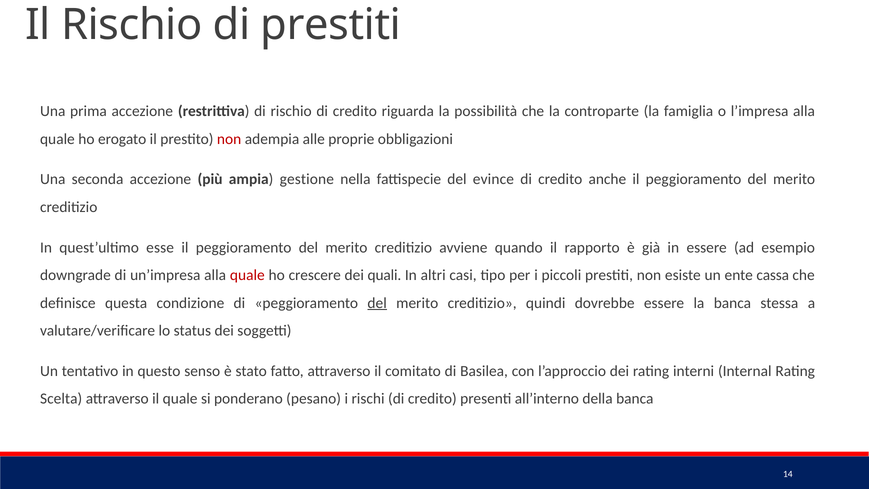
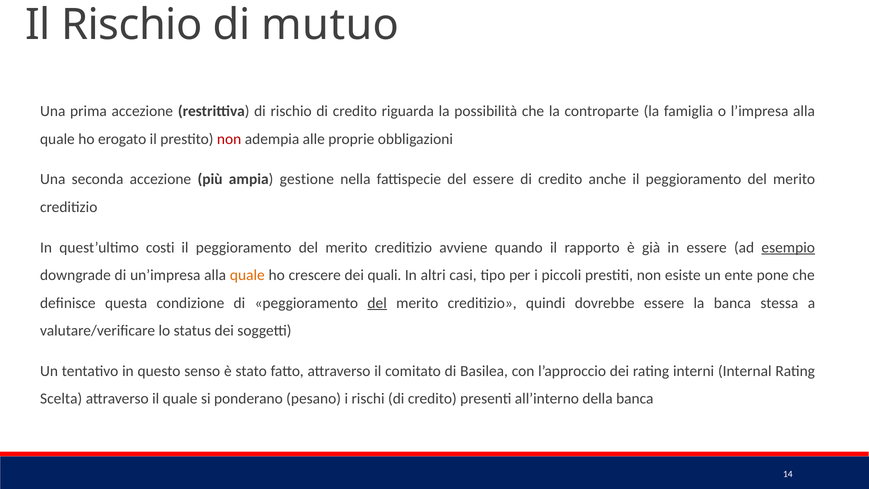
di prestiti: prestiti -> mutuo (330, 25)
del evince: evince -> essere (493, 179)
esse: esse -> costi (160, 247)
esempio underline: none -> present (788, 247)
quale colour: red -> orange (247, 275)
cassa: cassa -> pone (773, 275)
